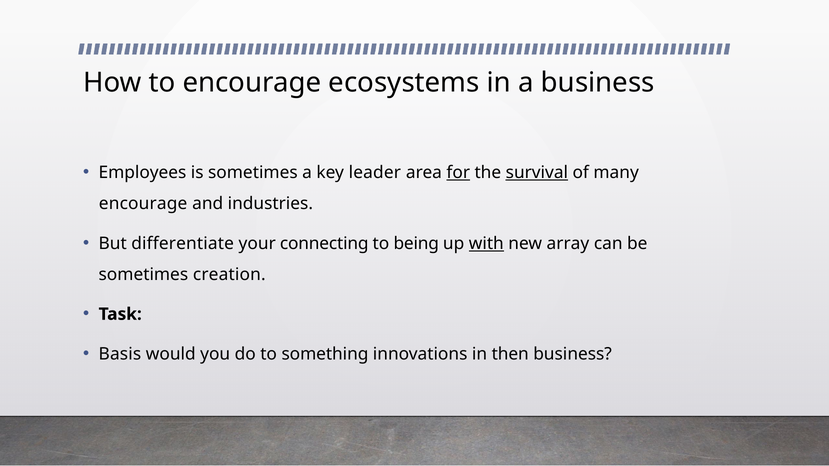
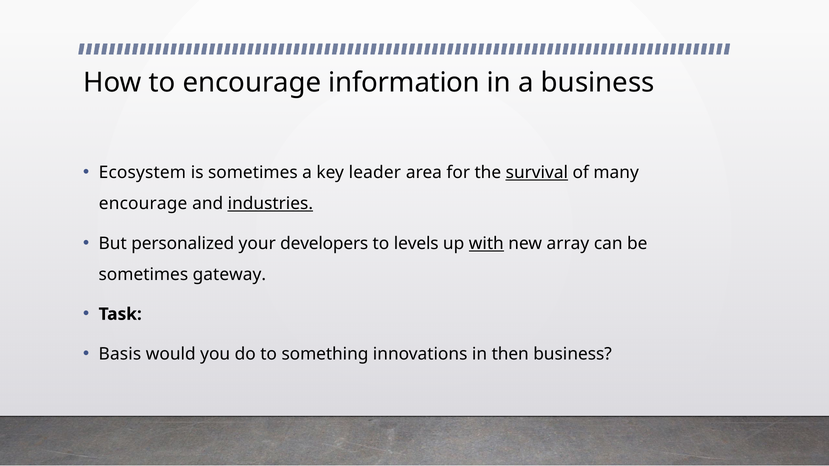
ecosystems: ecosystems -> information (404, 83)
Employees: Employees -> Ecosystem (142, 173)
for underline: present -> none (458, 173)
industries underline: none -> present (270, 204)
differentiate: differentiate -> personalized (183, 244)
connecting: connecting -> developers (324, 244)
being: being -> levels (416, 244)
creation: creation -> gateway (229, 275)
